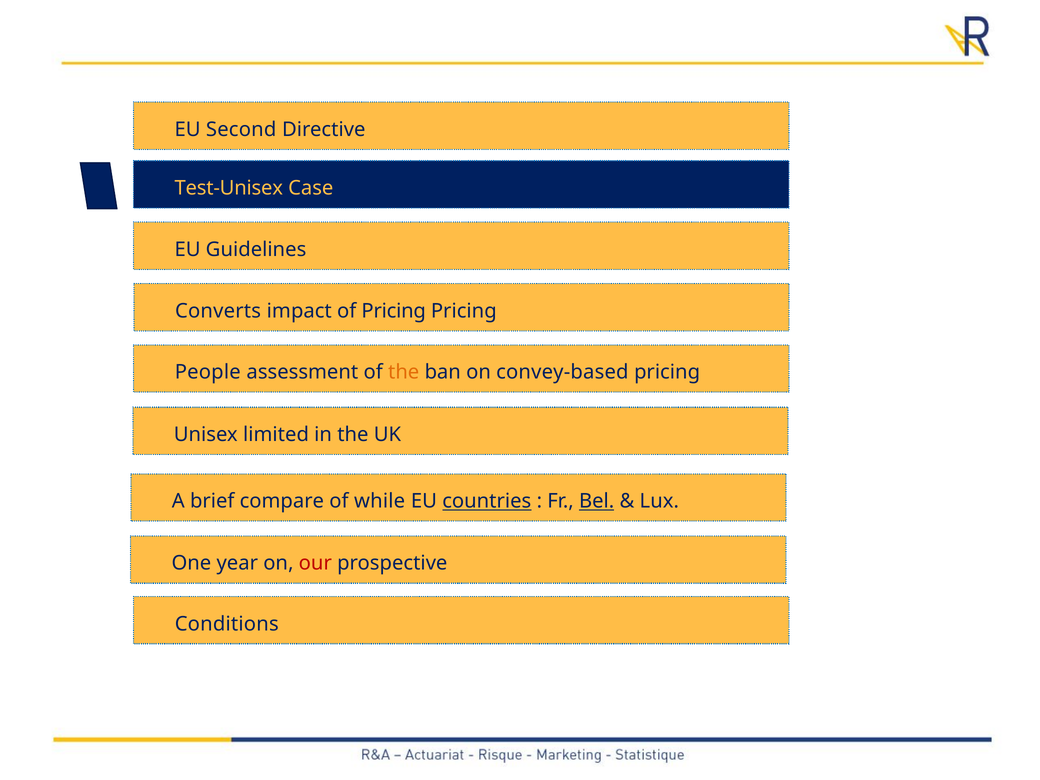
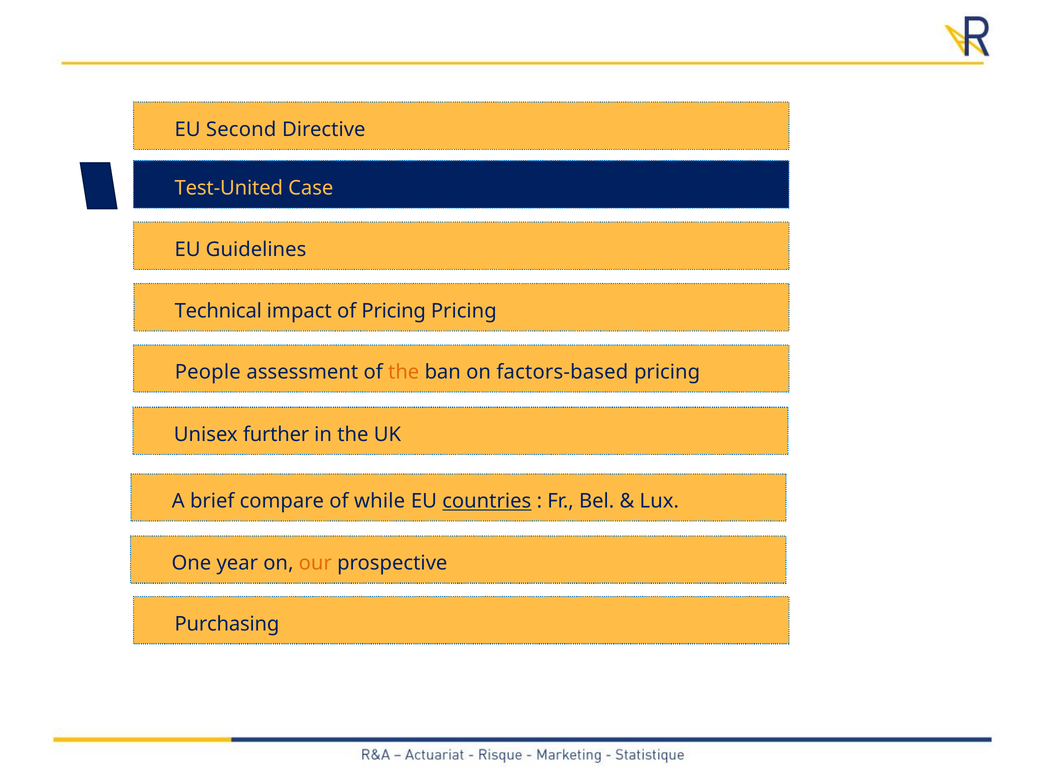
Test-Unisex: Test-Unisex -> Test-United (229, 188)
Converts: Converts -> Technical (218, 311)
convey-based: convey-based -> factors-based (562, 372)
limited: limited -> further (276, 435)
Bel underline: present -> none (597, 501)
our colour: red -> orange (315, 563)
Conditions: Conditions -> Purchasing (227, 624)
